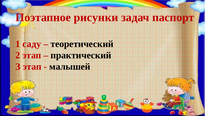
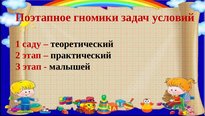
рисунки: рисунки -> гномики (96, 17)
паспорт: паспорт -> условий (173, 17)
